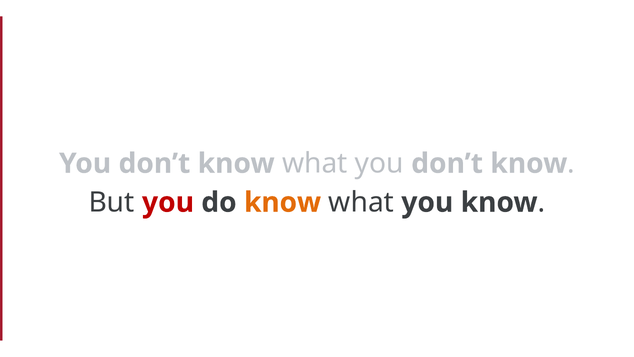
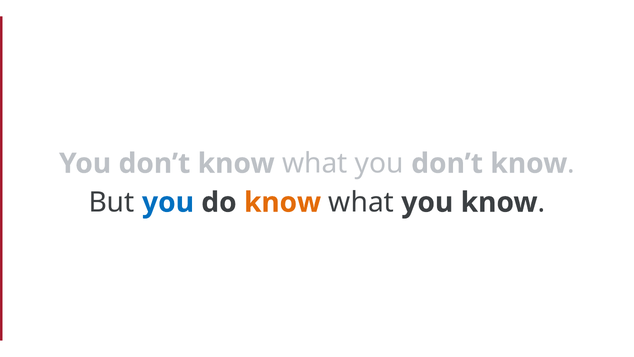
you colour: red -> blue (168, 202)
